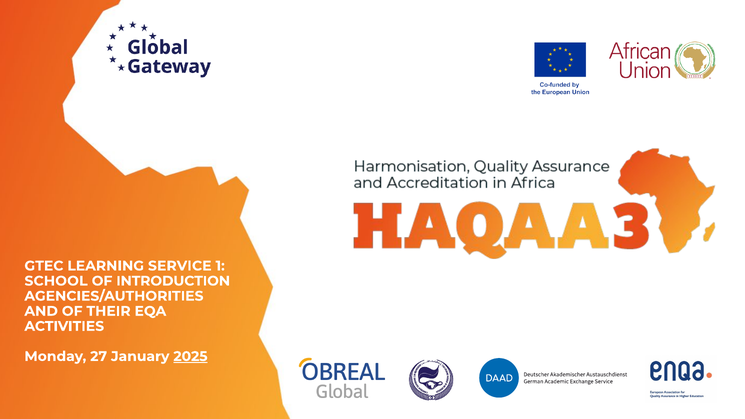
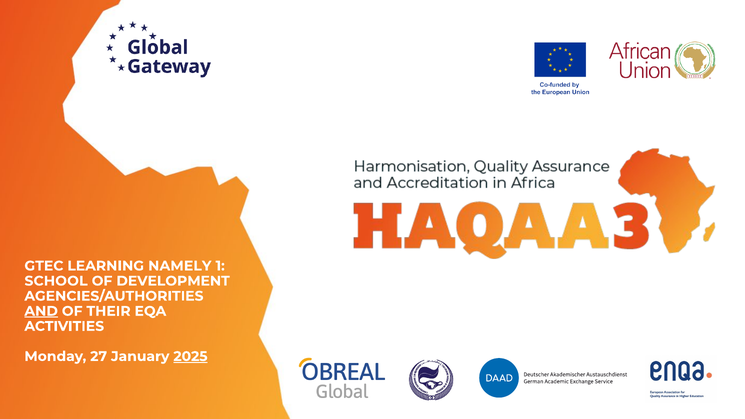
SERVICE: SERVICE -> NAMELY (180, 266)
INTRODUCTION: INTRODUCTION -> DEVELOPMENT (173, 281)
AND underline: none -> present (41, 311)
